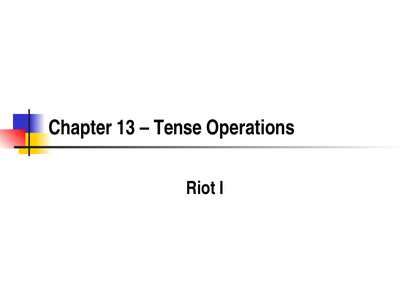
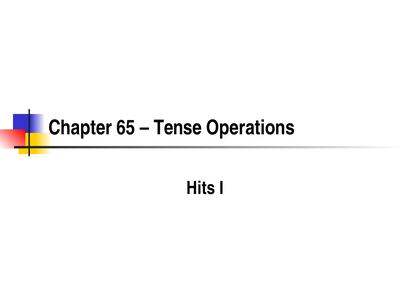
13: 13 -> 65 (126, 128)
Riot: Riot -> Hits (201, 189)
